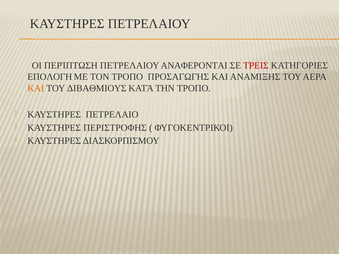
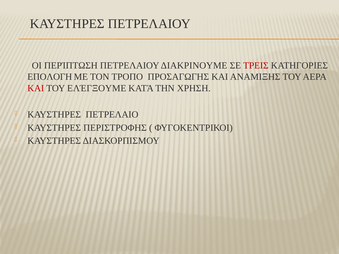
ΑΝΑΦΕΡΟΝΤΑΙ: ΑΝΑΦΕΡΟΝΤΑΙ -> ΔΙΑΚΡΙΝΟΥΜΕ (194, 66)
ΚΑΙ colour: orange -> red (36, 88)
ΔΙΒΑΘΜΙΟΥΣ: ΔΙΒΑΘΜΙΟΥΣ -> ΕΛΈΓΞΟΥΜΕ (97, 88)
ΤΗΝ ΤΡΟΠΟ: ΤΡΟΠΟ -> ΧΡΗΣΗ (194, 88)
